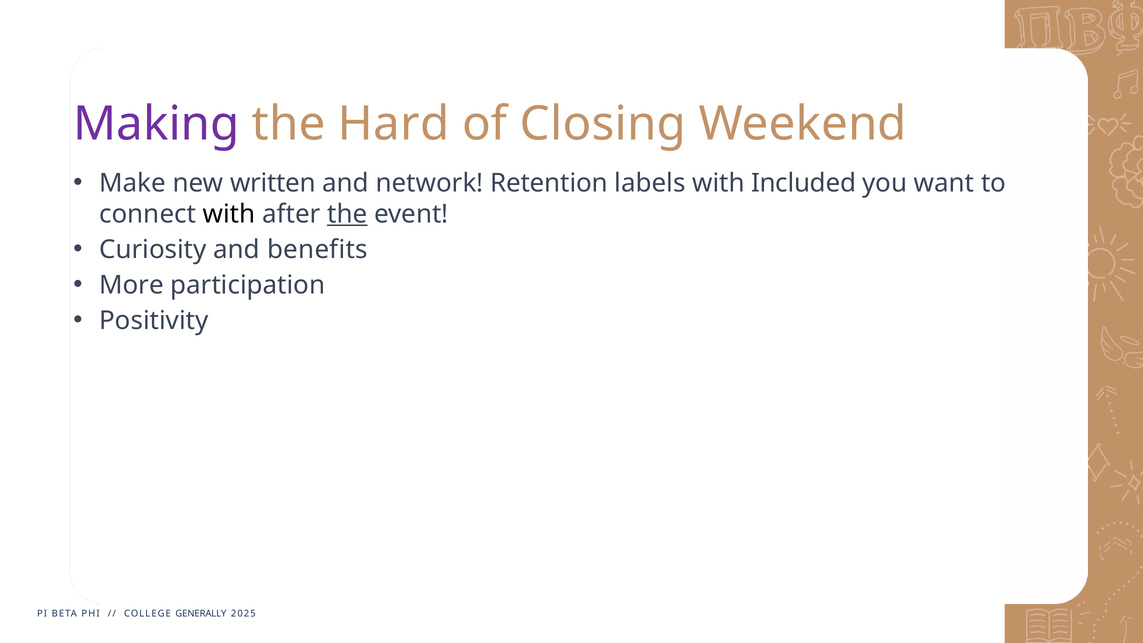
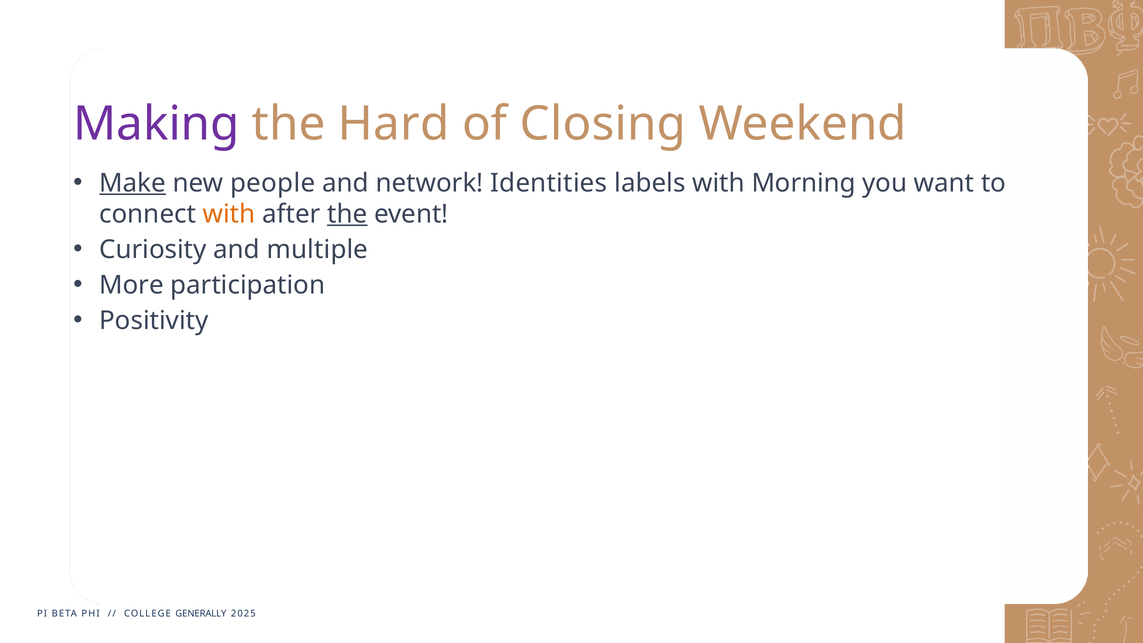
Make underline: none -> present (133, 183)
written: written -> people (273, 183)
Retention: Retention -> Identities (549, 183)
Included: Included -> Morning (804, 183)
with colour: black -> orange (229, 214)
benefits: benefits -> multiple (317, 250)
